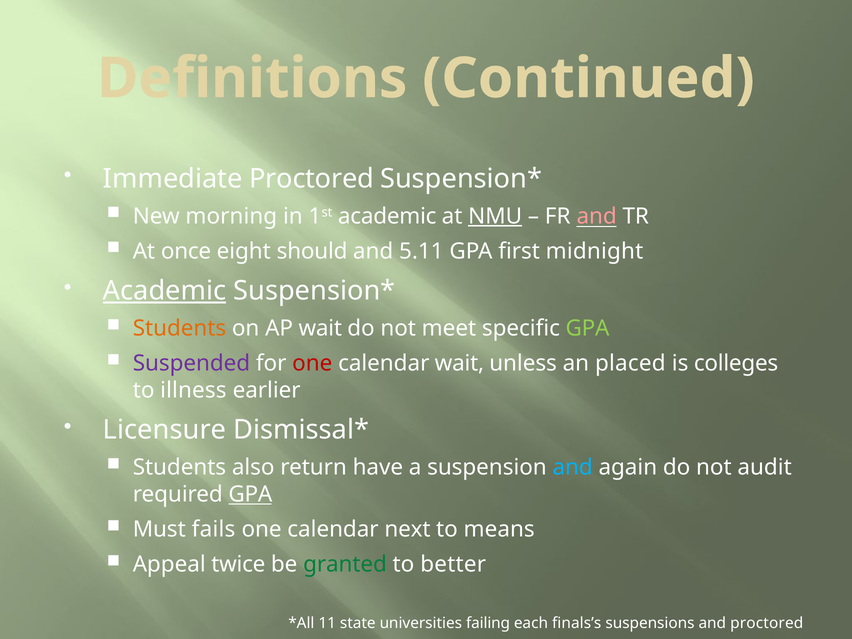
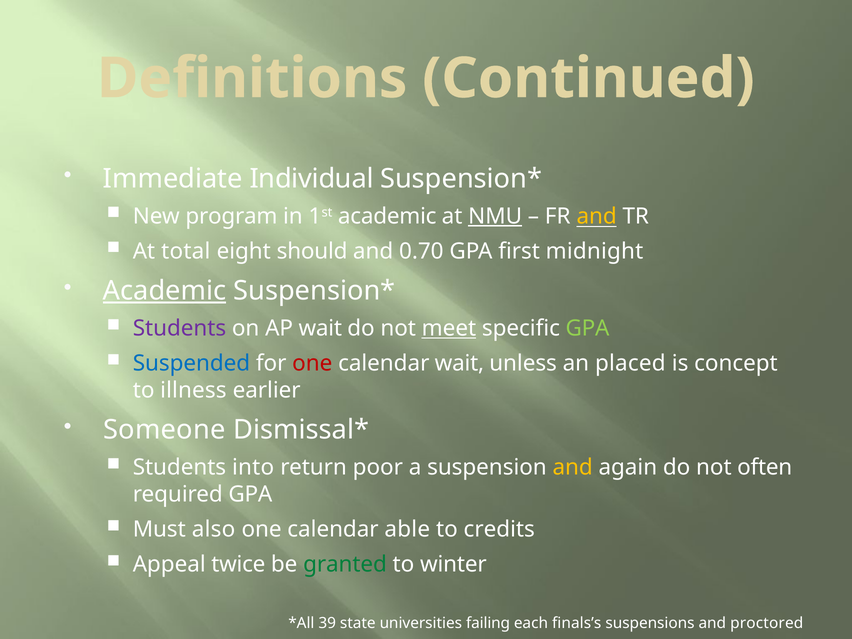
Immediate Proctored: Proctored -> Individual (312, 179)
morning: morning -> program (231, 216)
and colour: pink -> yellow (597, 216)
once: once -> total (186, 251)
5.11: 5.11 -> 0.70 (421, 251)
Students colour: orange -> purple (179, 328)
meet underline: none -> present (449, 328)
Suspended colour: purple -> blue (191, 363)
colleges: colleges -> concept (736, 363)
Licensure: Licensure -> Someone (164, 430)
also: also -> into (253, 467)
have: have -> poor (378, 467)
and colour: light blue -> yellow (573, 467)
audit: audit -> often (765, 467)
GPA underline: present -> none (250, 494)
fails: fails -> also (214, 529)
next: next -> able (407, 529)
means: means -> credits (499, 529)
better: better -> winter (453, 564)
11: 11 -> 39 (327, 623)
